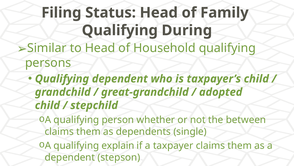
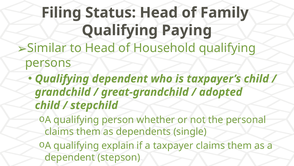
During: During -> Paying (187, 30)
between: between -> personal (246, 119)
